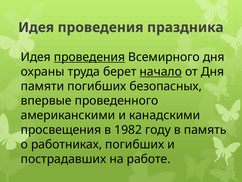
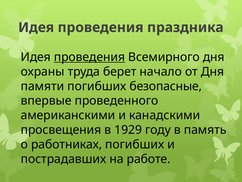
начало underline: present -> none (161, 71)
безопасных: безопасных -> безопасные (166, 86)
1982: 1982 -> 1929 (128, 130)
